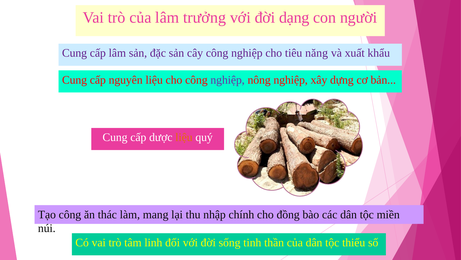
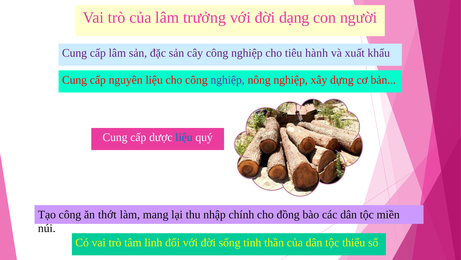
năng: năng -> hành (317, 53)
liệu colour: orange -> blue (184, 137)
thác: thác -> thớt (107, 214)
